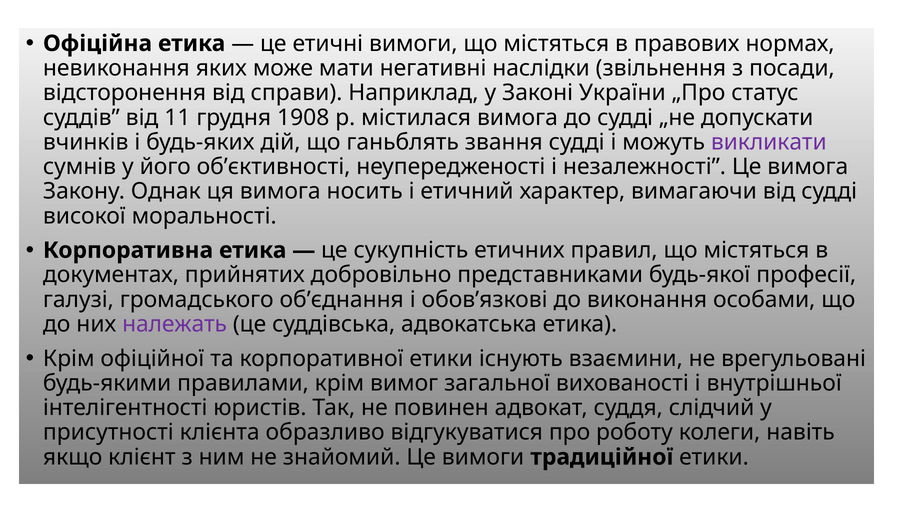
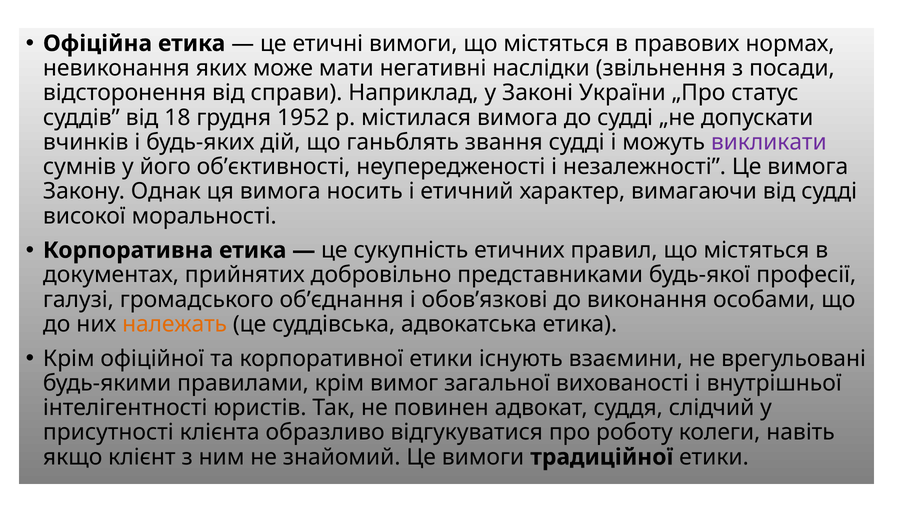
11: 11 -> 18 (177, 117)
1908: 1908 -> 1952 (303, 117)
належать colour: purple -> orange (175, 324)
